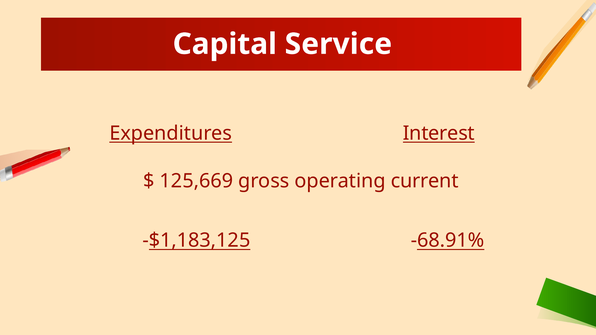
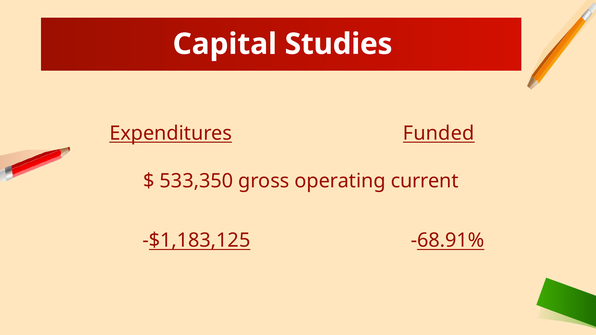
Service: Service -> Studies (339, 44)
Interest: Interest -> Funded (439, 133)
125,669: 125,669 -> 533,350 (196, 181)
